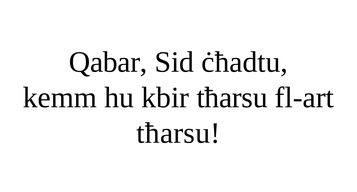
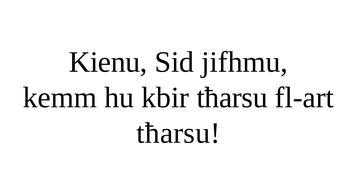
Qabar: Qabar -> Kienu (108, 62)
ċħadtu: ċħadtu -> jifhmu (245, 62)
